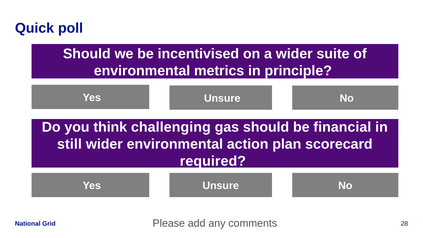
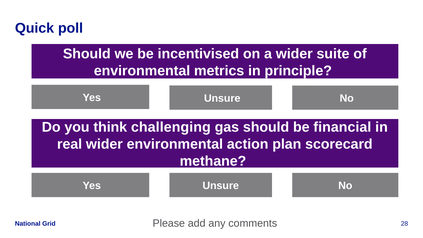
still: still -> real (70, 144)
required: required -> methane (213, 161)
